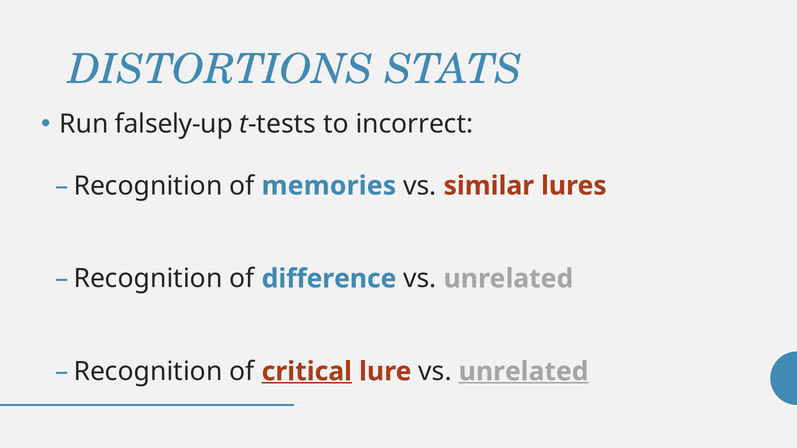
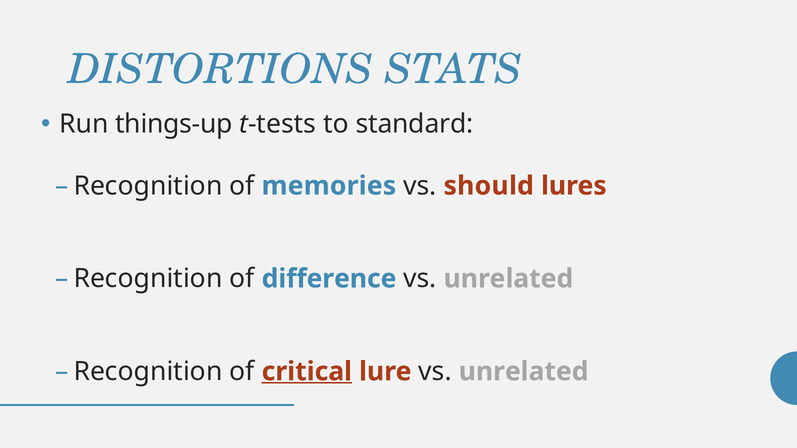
falsely-up: falsely-up -> things-up (174, 124)
incorrect: incorrect -> standard (414, 124)
similar: similar -> should (489, 186)
unrelated underline: present -> none (524, 372)
